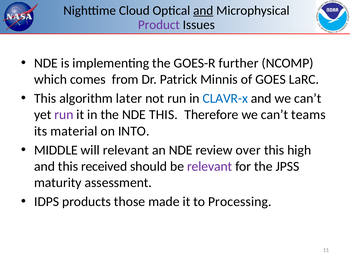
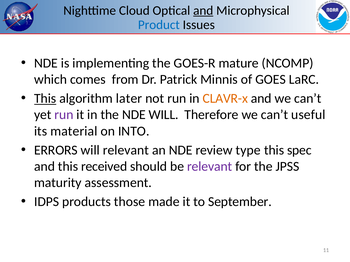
Product colour: purple -> blue (159, 25)
further: further -> mature (239, 63)
This underline: none -> present (45, 99)
CLAVR-x colour: blue -> orange (225, 99)
NDE THIS: THIS -> WILL (164, 115)
teams: teams -> useful (308, 115)
MIDDLE: MIDDLE -> ERRORS (56, 150)
over: over -> type (248, 150)
high: high -> spec (299, 150)
Processing: Processing -> September (240, 202)
